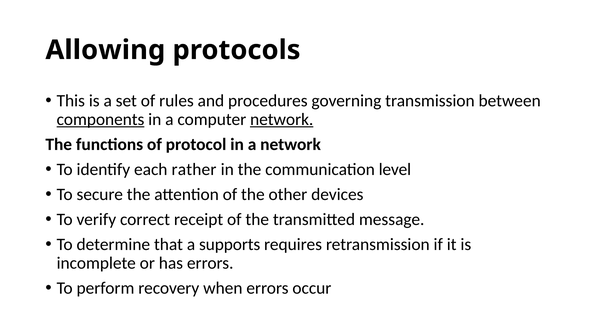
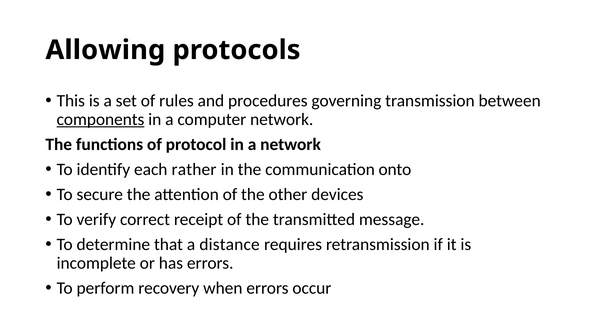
network underline: present -> none (282, 120)
level: level -> onto (395, 170)
supports: supports -> distance (230, 244)
